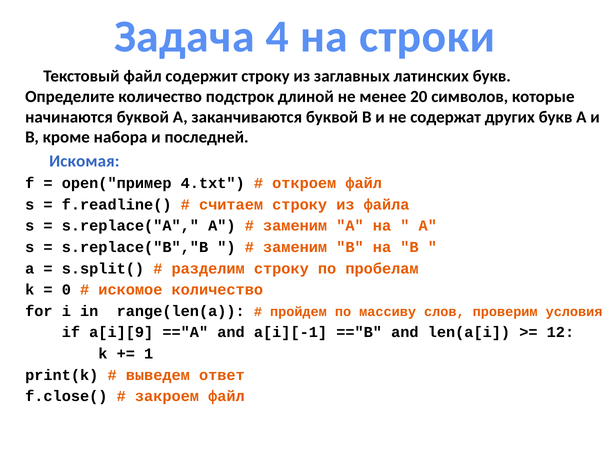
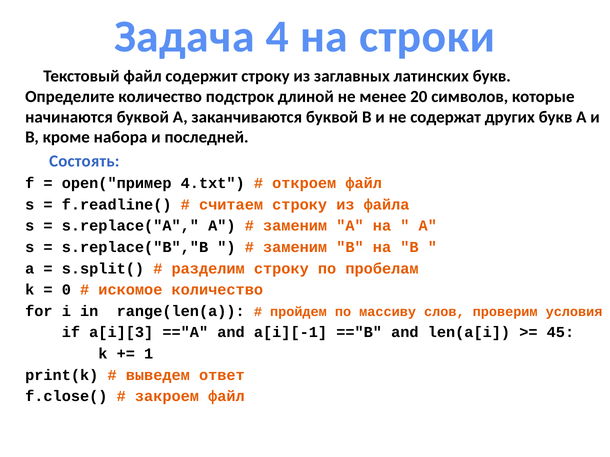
Искомая: Искомая -> Состоять (84, 161)
a[i][9: a[i][9 -> a[i][3 (121, 333)
12: 12 -> 45 (560, 333)
